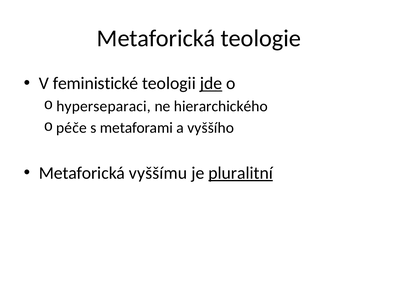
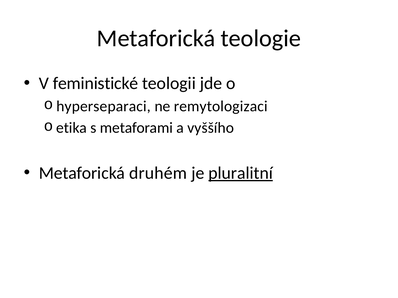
jde underline: present -> none (211, 83)
hierarchického: hierarchického -> remytologizaci (221, 106)
péče: péče -> etika (72, 128)
vyššímu: vyššímu -> druhém (158, 173)
